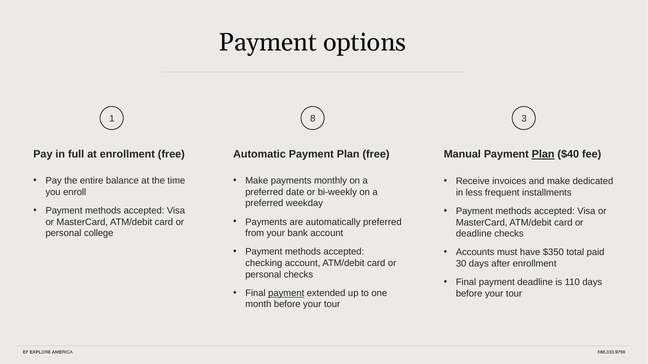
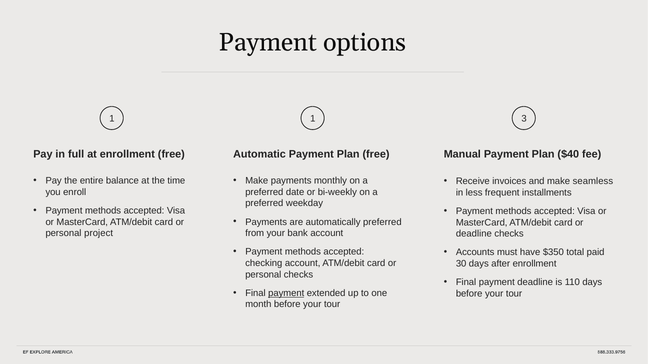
1 8: 8 -> 1 (313, 119)
Plan underline: present -> none (543, 155)
dedicated: dedicated -> seamless (593, 181)
college: college -> project (99, 234)
